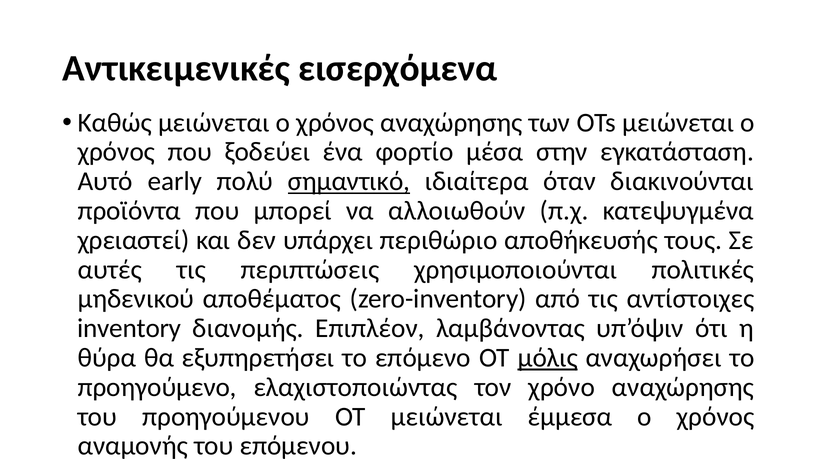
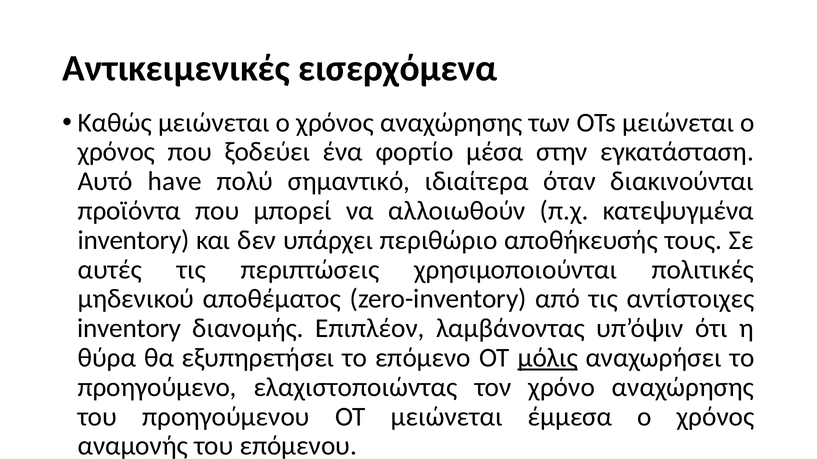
early: early -> have (175, 182)
σημαντικό underline: present -> none (349, 182)
χρειαστεί: χρειαστεί -> inventory (134, 240)
